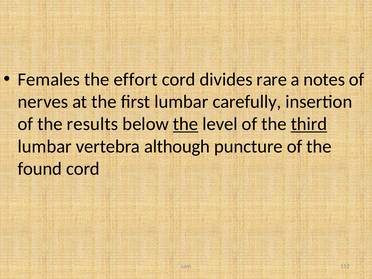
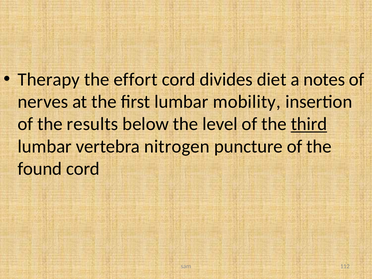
Females: Females -> Therapy (49, 79)
rare: rare -> diet (272, 79)
carefully: carefully -> mobility (247, 102)
the underline: present -> none (186, 124)
although: although -> nitrogen (177, 146)
